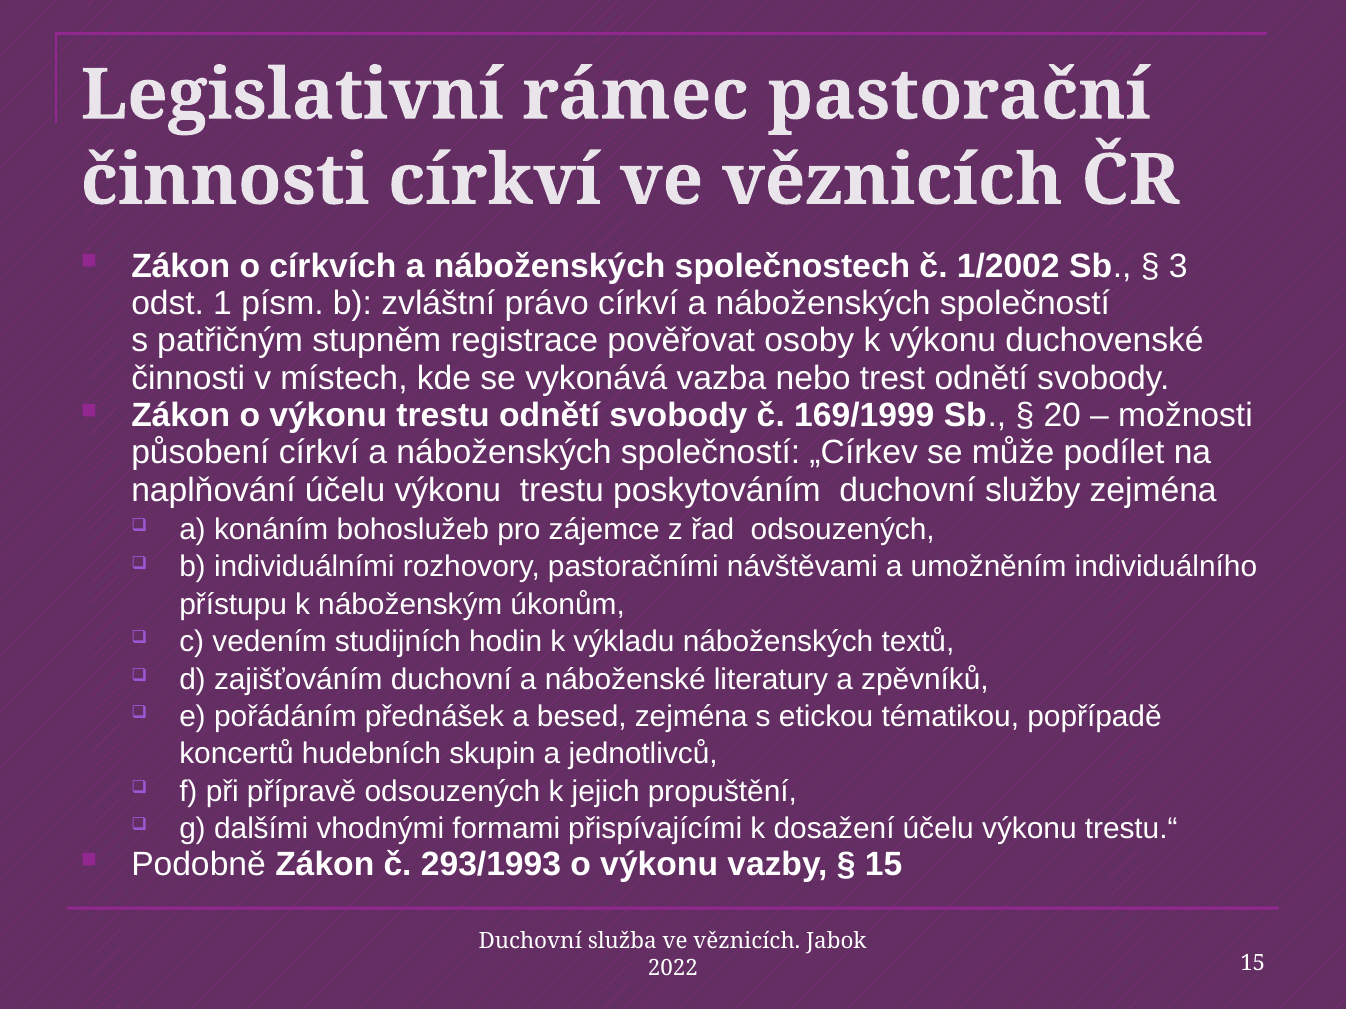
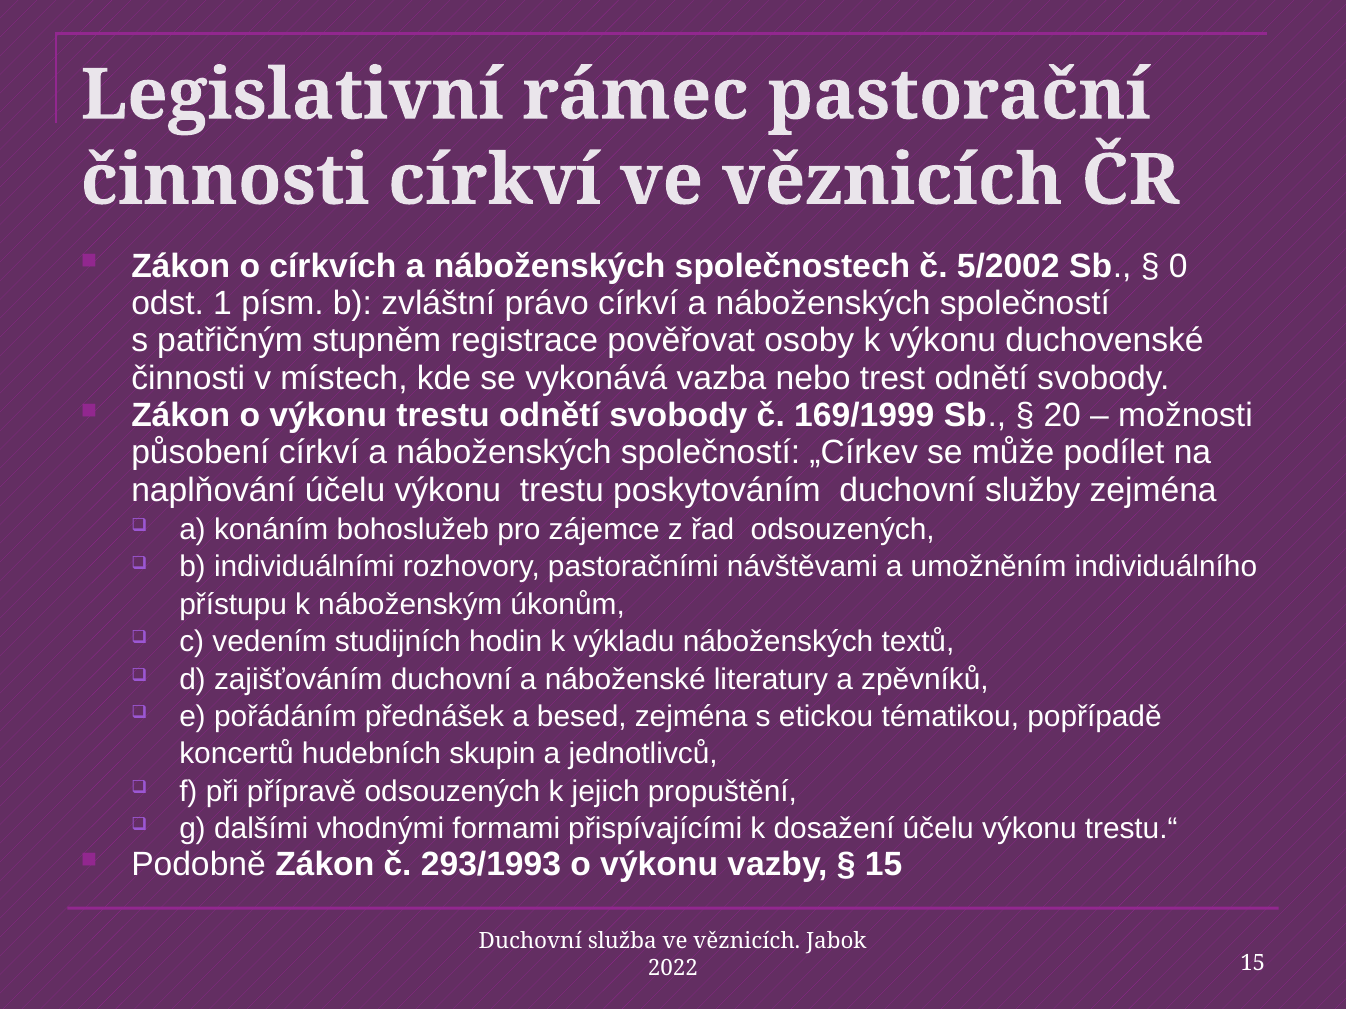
1/2002: 1/2002 -> 5/2002 (1008, 266)
3: 3 -> 0 (1178, 266)
